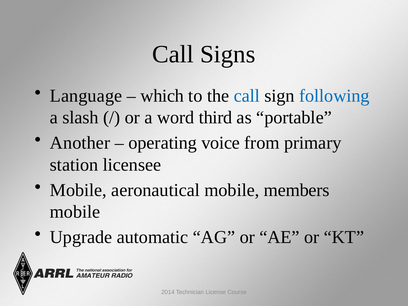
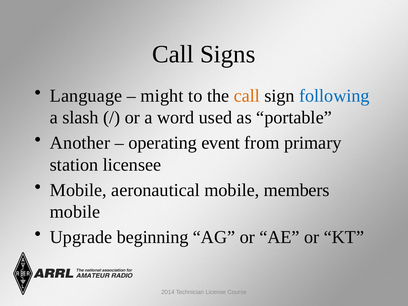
which: which -> might (162, 96)
call colour: blue -> orange (247, 96)
third: third -> used (216, 118)
voice: voice -> event (221, 143)
automatic: automatic -> beginning (153, 237)
